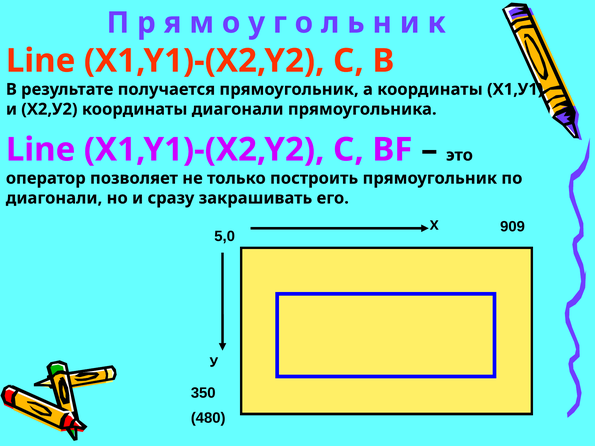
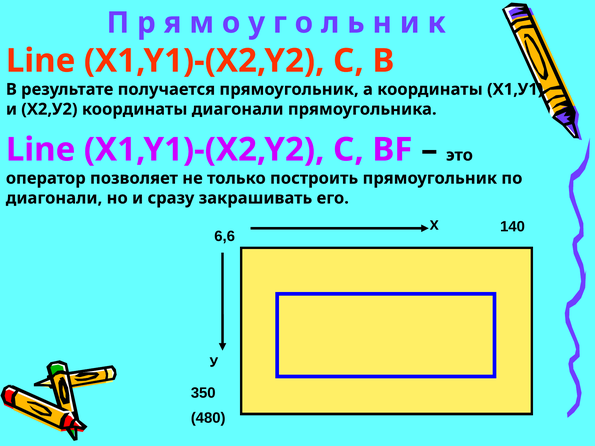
5,0: 5,0 -> 6,6 (225, 236)
909: 909 -> 140 (513, 227)
